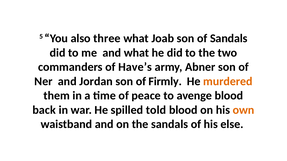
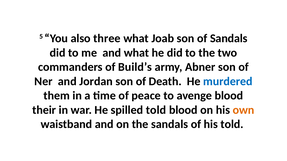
Have’s: Have’s -> Build’s (135, 67)
Firmly: Firmly -> Death (165, 82)
murdered colour: orange -> blue (228, 82)
back: back -> their (44, 110)
his else: else -> told (232, 125)
